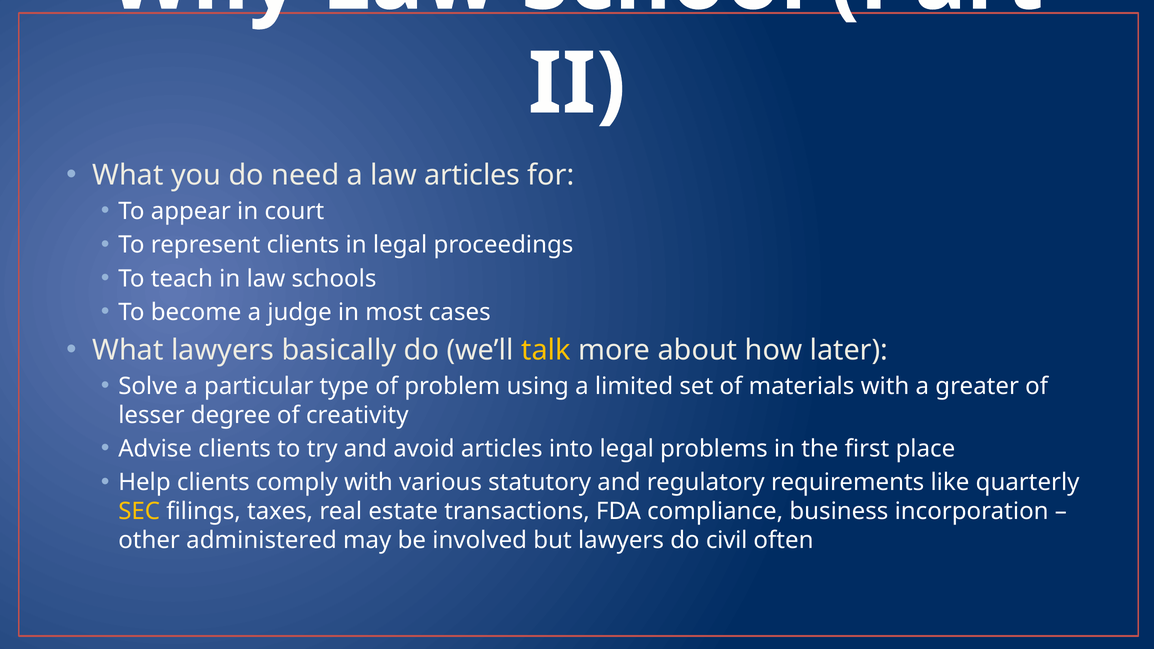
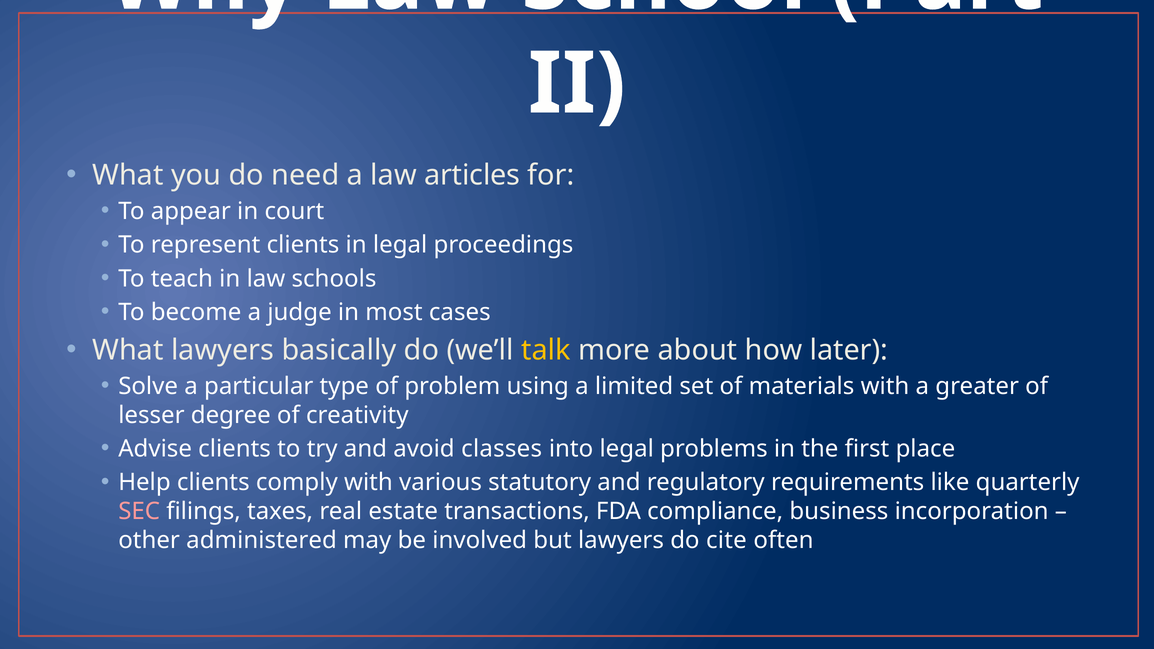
avoid articles: articles -> classes (502, 449)
SEC colour: yellow -> pink (139, 511)
civil: civil -> cite (726, 540)
